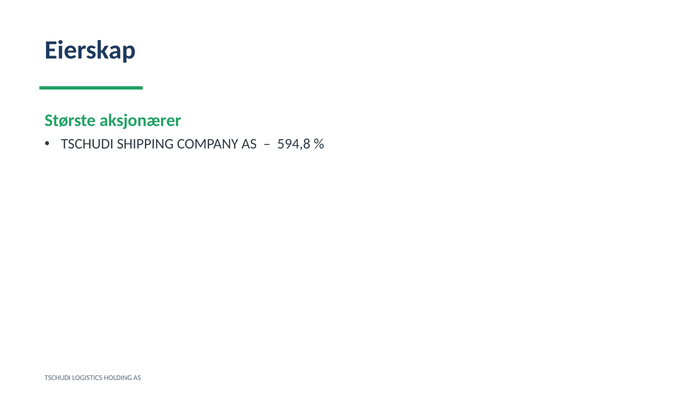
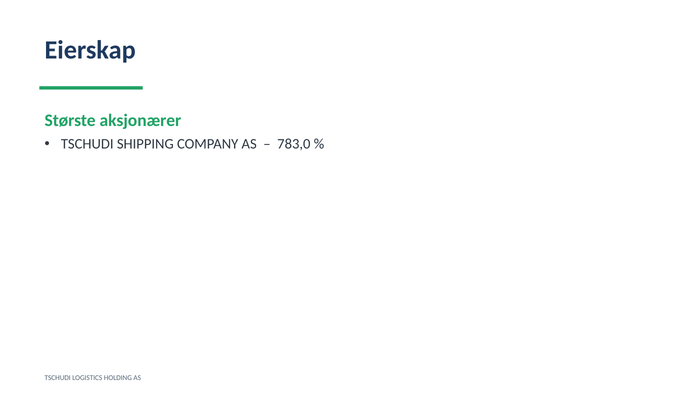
594,8: 594,8 -> 783,0 (294, 144)
